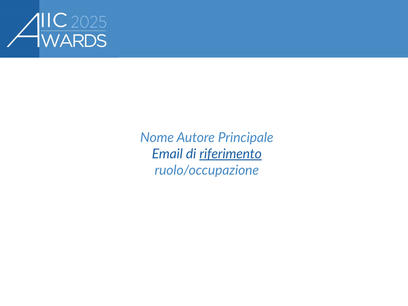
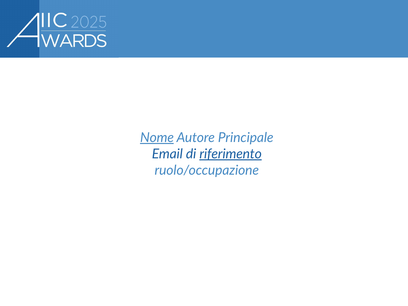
Nome underline: none -> present (157, 138)
